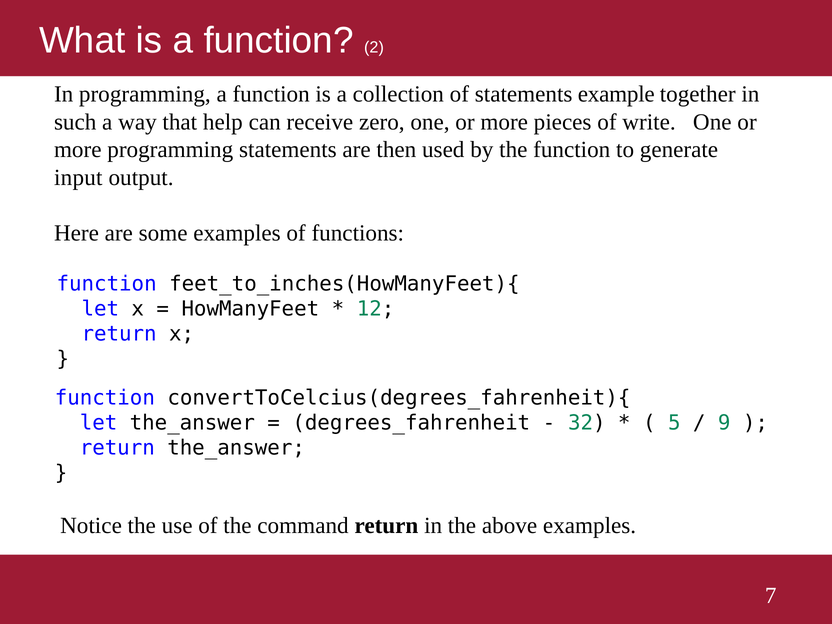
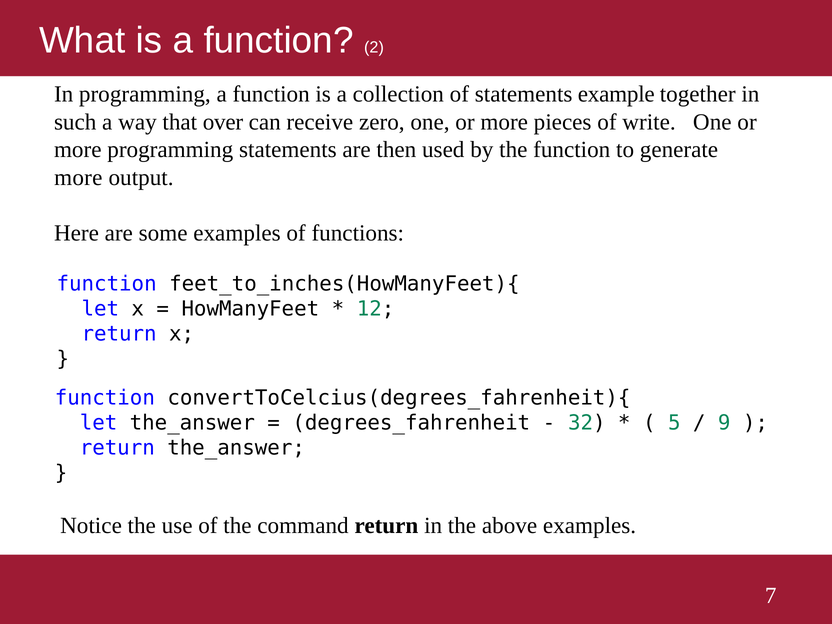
help: help -> over (223, 122)
input: input -> more (78, 178)
